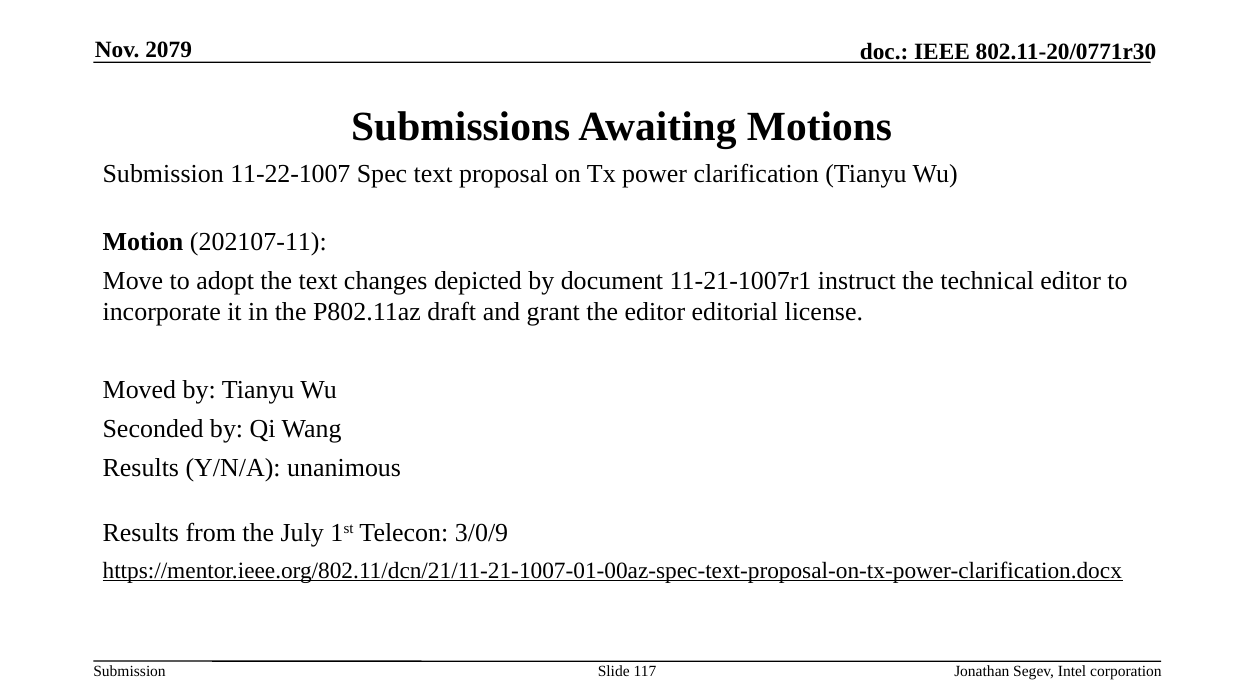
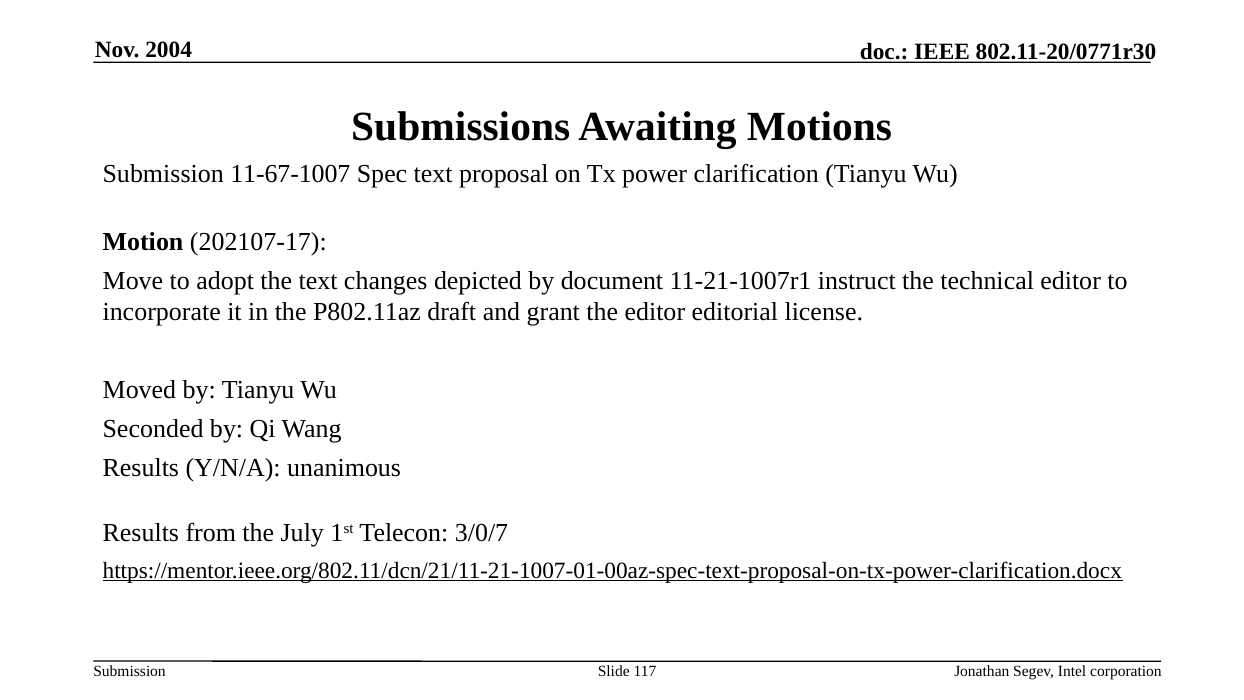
2079: 2079 -> 2004 (169, 49)
11-22-1007: 11-22-1007 -> 11-67-1007 (290, 174)
202107-11: 202107-11 -> 202107-17 (258, 242)
3/0/9: 3/0/9 -> 3/0/7 (482, 533)
